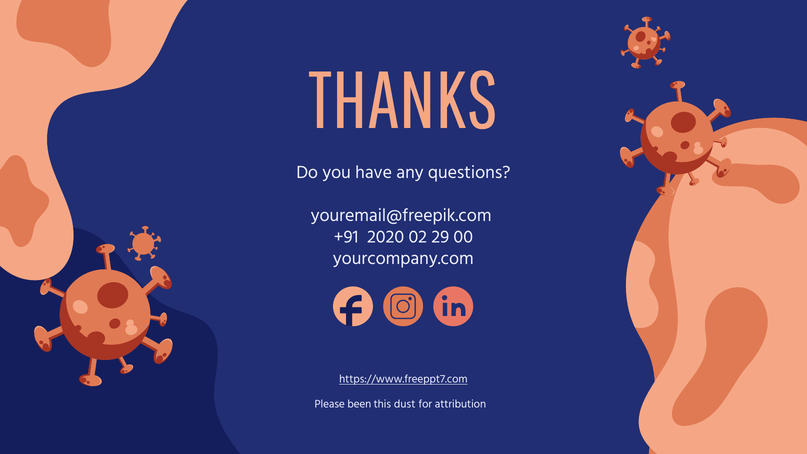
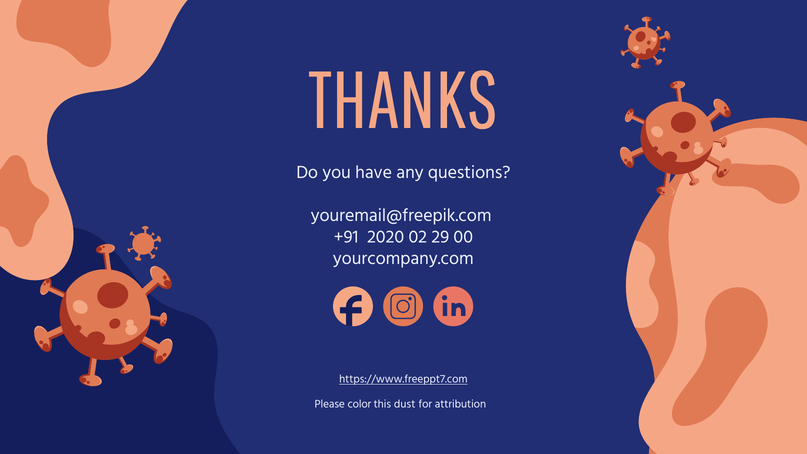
been: been -> color (359, 404)
